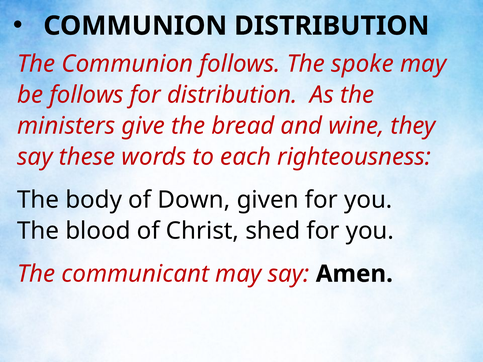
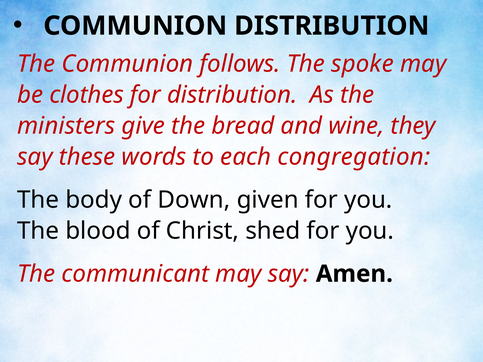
be follows: follows -> clothes (87, 95)
righteousness: righteousness -> congregation (354, 157)
